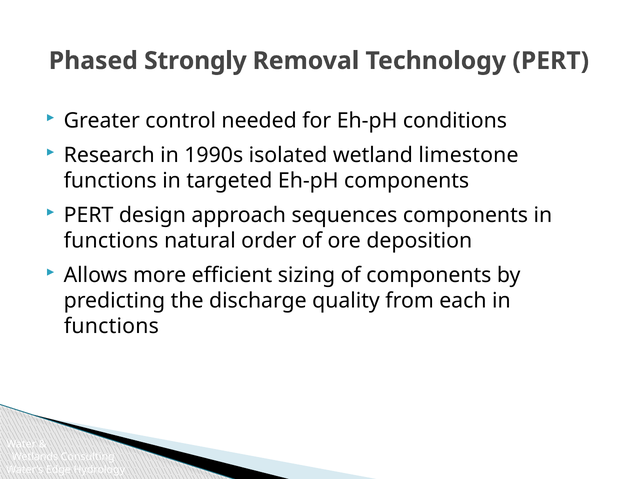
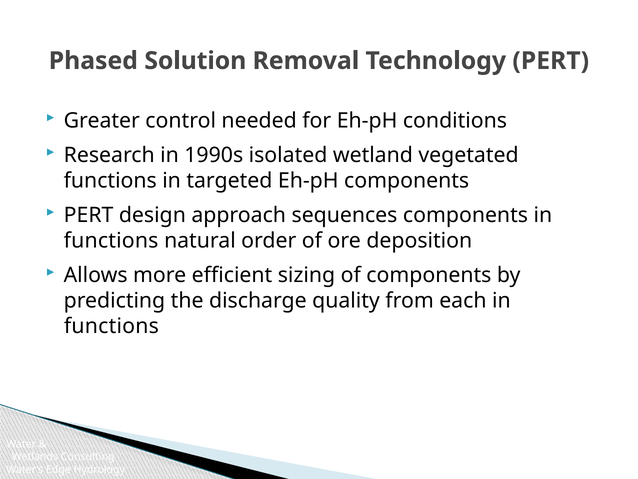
Strongly: Strongly -> Solution (195, 61)
limestone: limestone -> vegetated (469, 155)
